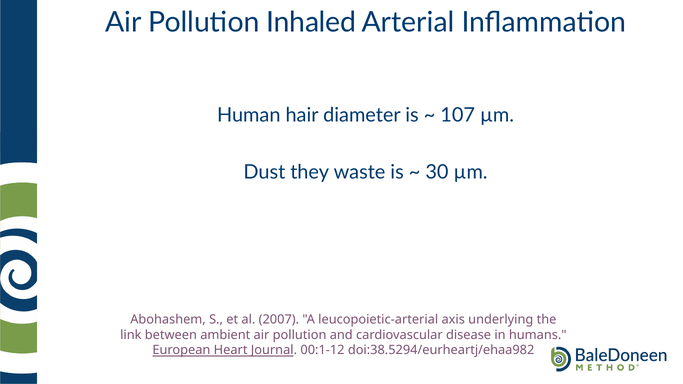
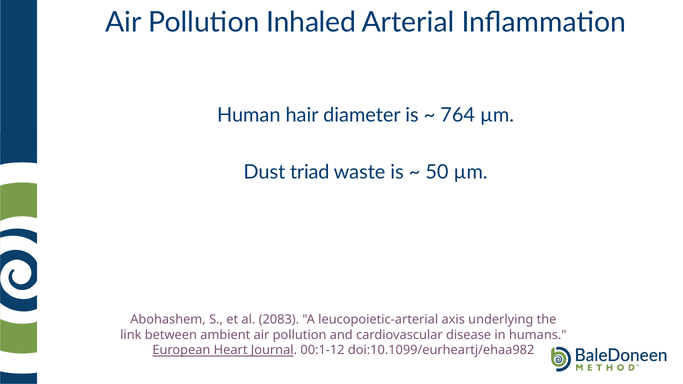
107: 107 -> 764 (458, 115)
they: they -> triad (310, 172)
30: 30 -> 50 (437, 172)
2007: 2007 -> 2083 (279, 320)
doi:38.5294/eurheartj/ehaa982: doi:38.5294/eurheartj/ehaa982 -> doi:10.1099/eurheartj/ehaa982 (441, 350)
